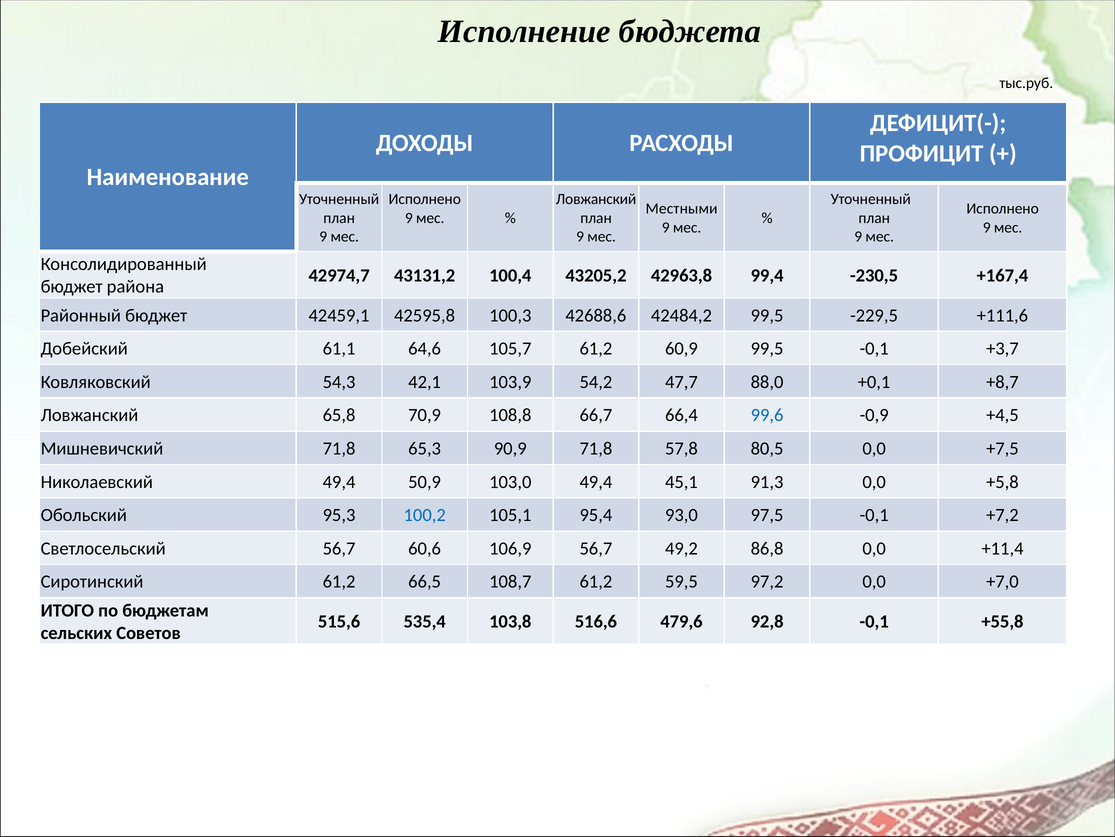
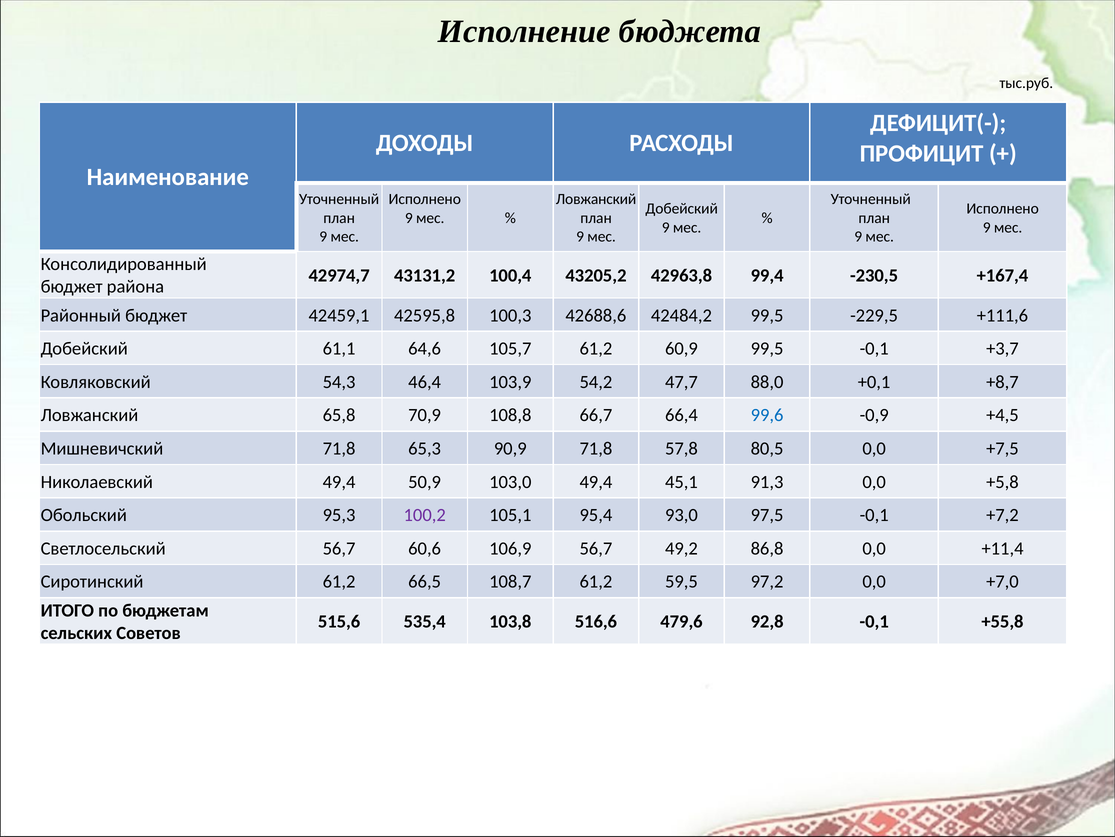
Местными: Местными -> Добейский (682, 208)
42,1: 42,1 -> 46,4 (425, 382)
100,2 colour: blue -> purple (425, 515)
